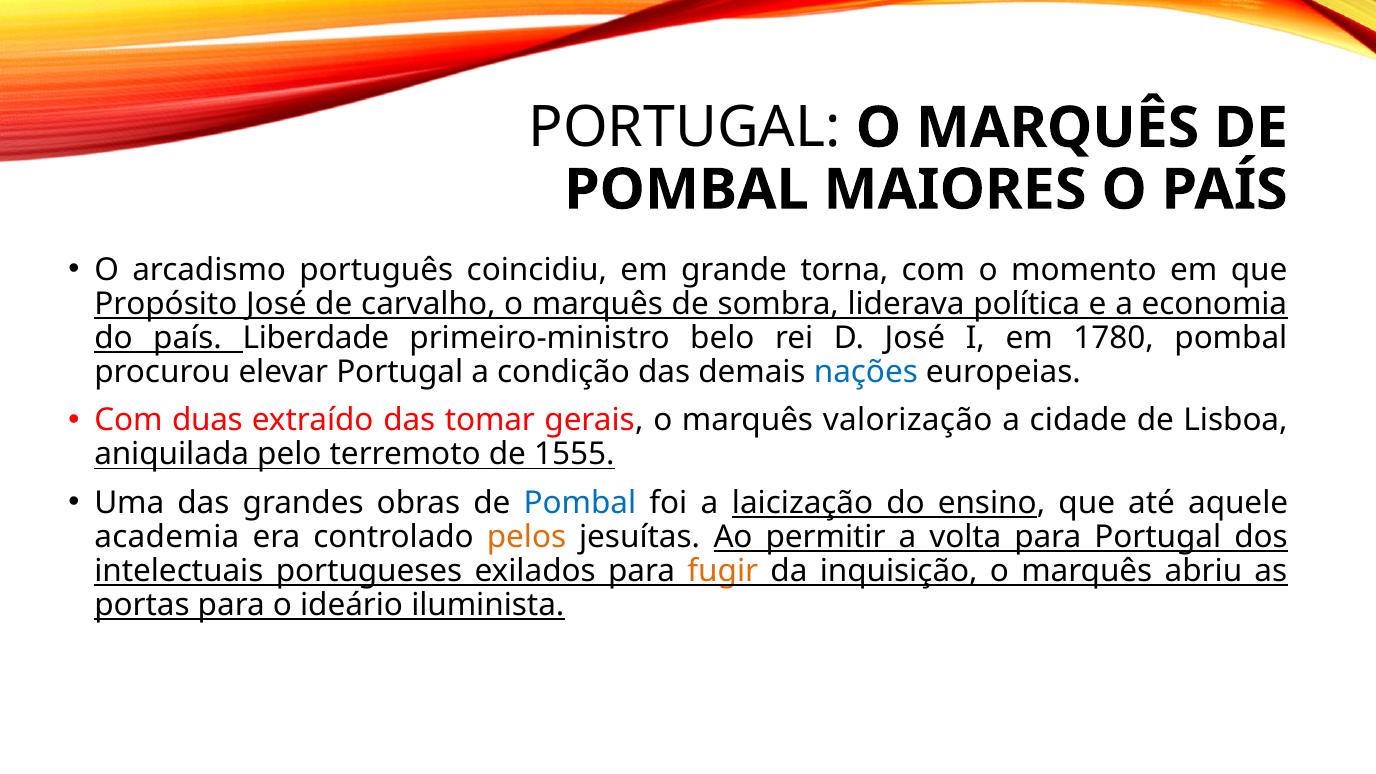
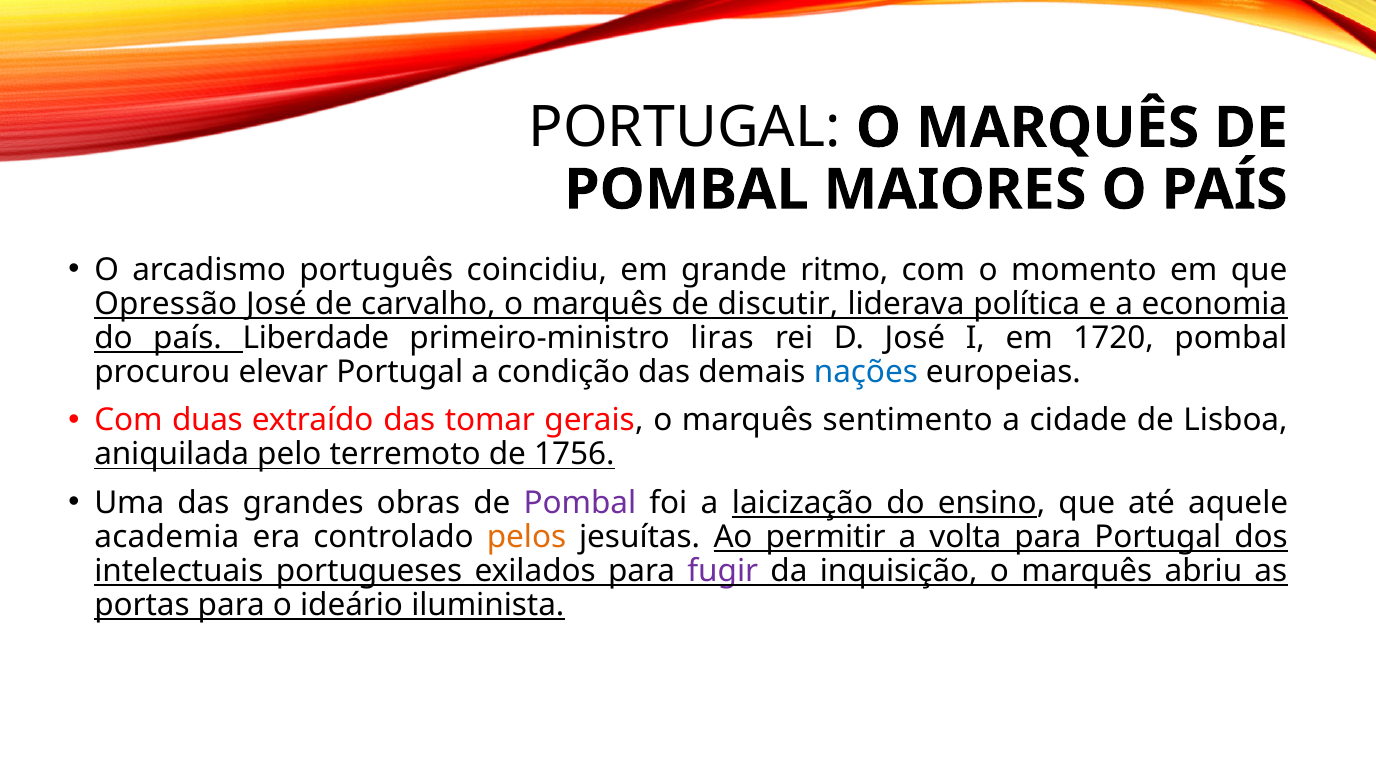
torna: torna -> ritmo (844, 270)
Propósito: Propósito -> Opressão (166, 304)
sombra: sombra -> discutir (778, 304)
belo: belo -> liras (722, 338)
1780: 1780 -> 1720 (1114, 338)
valorização: valorização -> sentimento (908, 420)
1555: 1555 -> 1756 (574, 454)
Pombal colour: blue -> purple (580, 503)
fugir colour: orange -> purple (723, 571)
